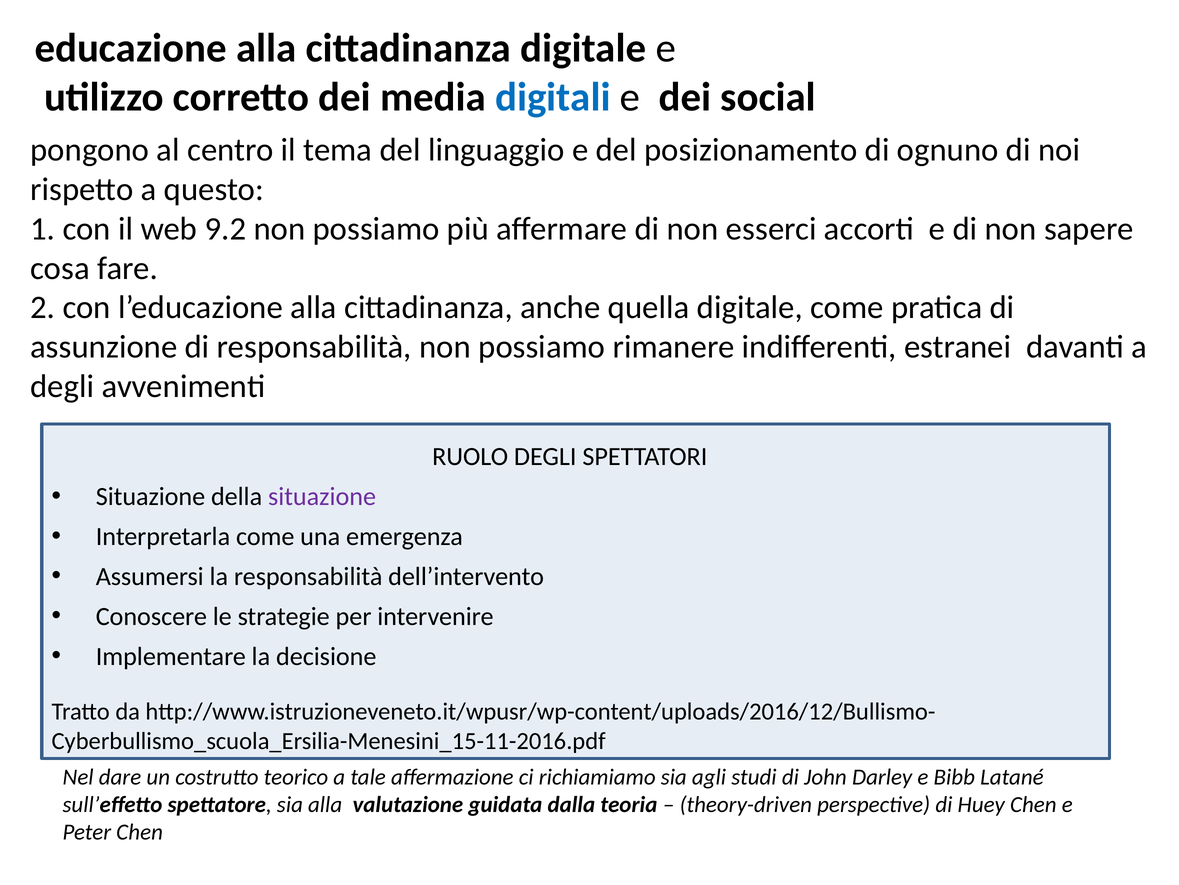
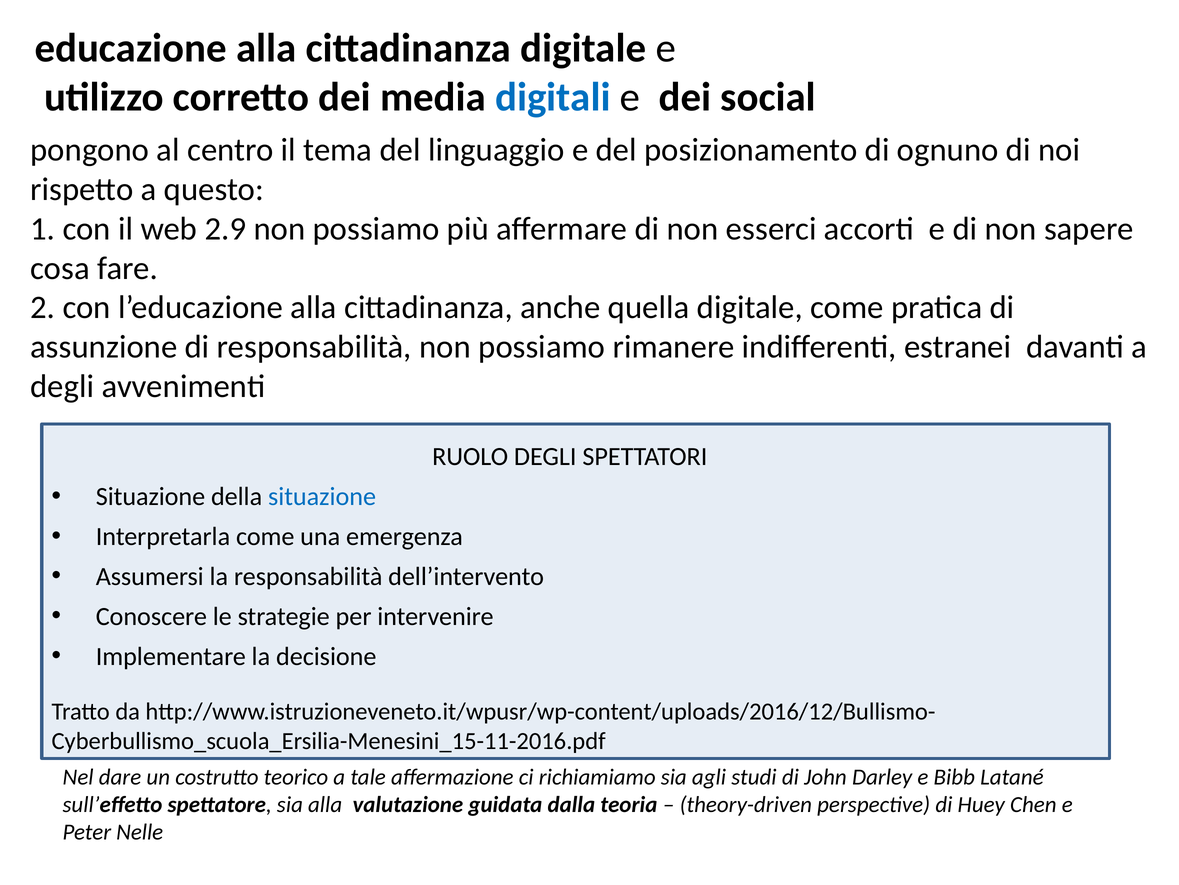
9.2: 9.2 -> 2.9 (225, 229)
situazione colour: purple -> blue (322, 496)
Peter Chen: Chen -> Nelle (140, 832)
